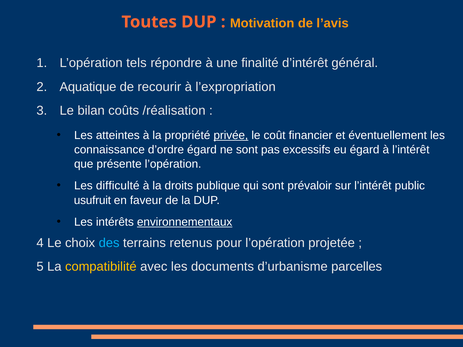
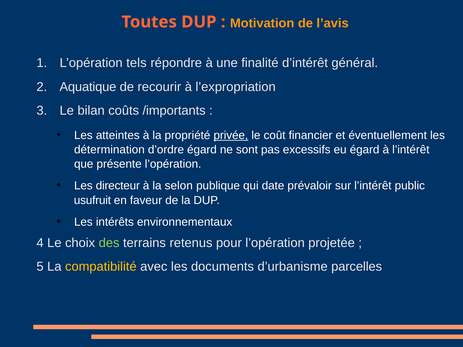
/réalisation: /réalisation -> /importants (174, 111)
connaissance: connaissance -> détermination (109, 150)
difficulté: difficulté -> directeur (118, 186)
droits: droits -> selon (179, 186)
qui sont: sont -> date (273, 186)
environnementaux underline: present -> none (185, 222)
des colour: light blue -> light green (109, 243)
